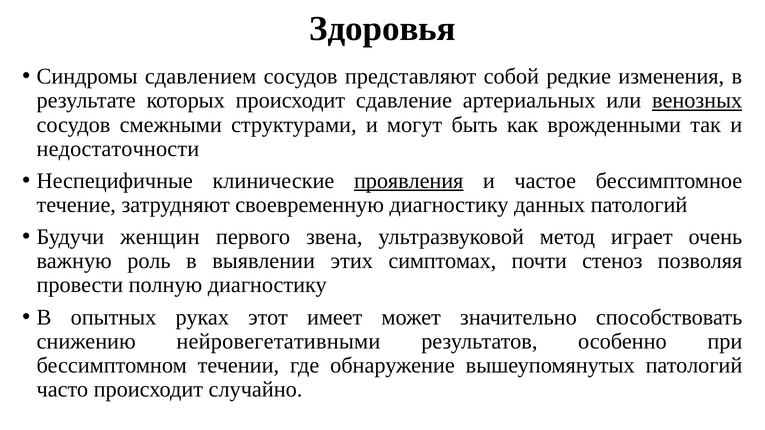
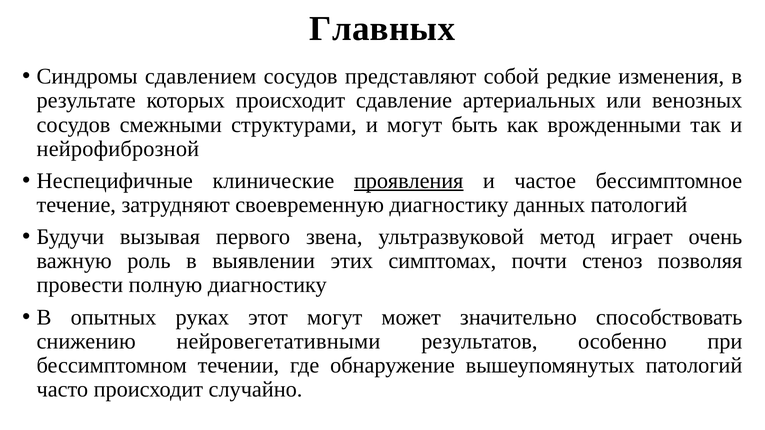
Здоровья: Здоровья -> Главных (382, 29)
венозных underline: present -> none (697, 101)
недостаточности: недостаточности -> нейрофиброзной (118, 149)
женщин: женщин -> вызывая (160, 237)
этот имеет: имеет -> могут (335, 317)
